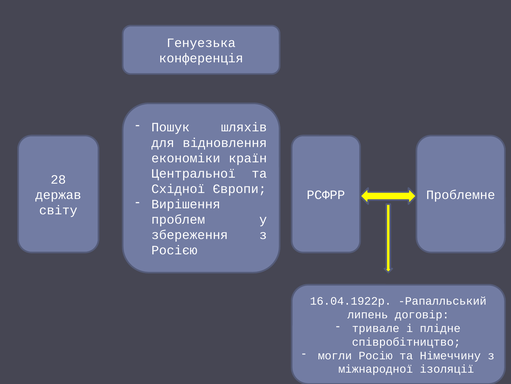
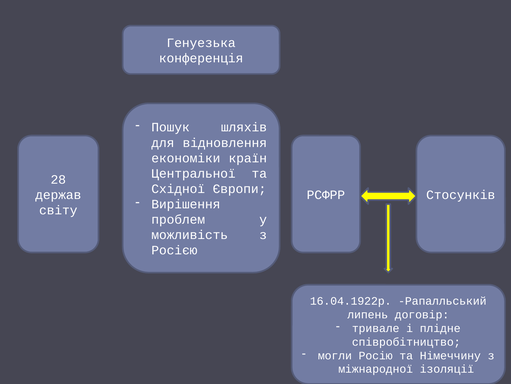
Проблемне: Проблемне -> Стосунків (461, 195)
збереження: збереження -> можливість (190, 234)
